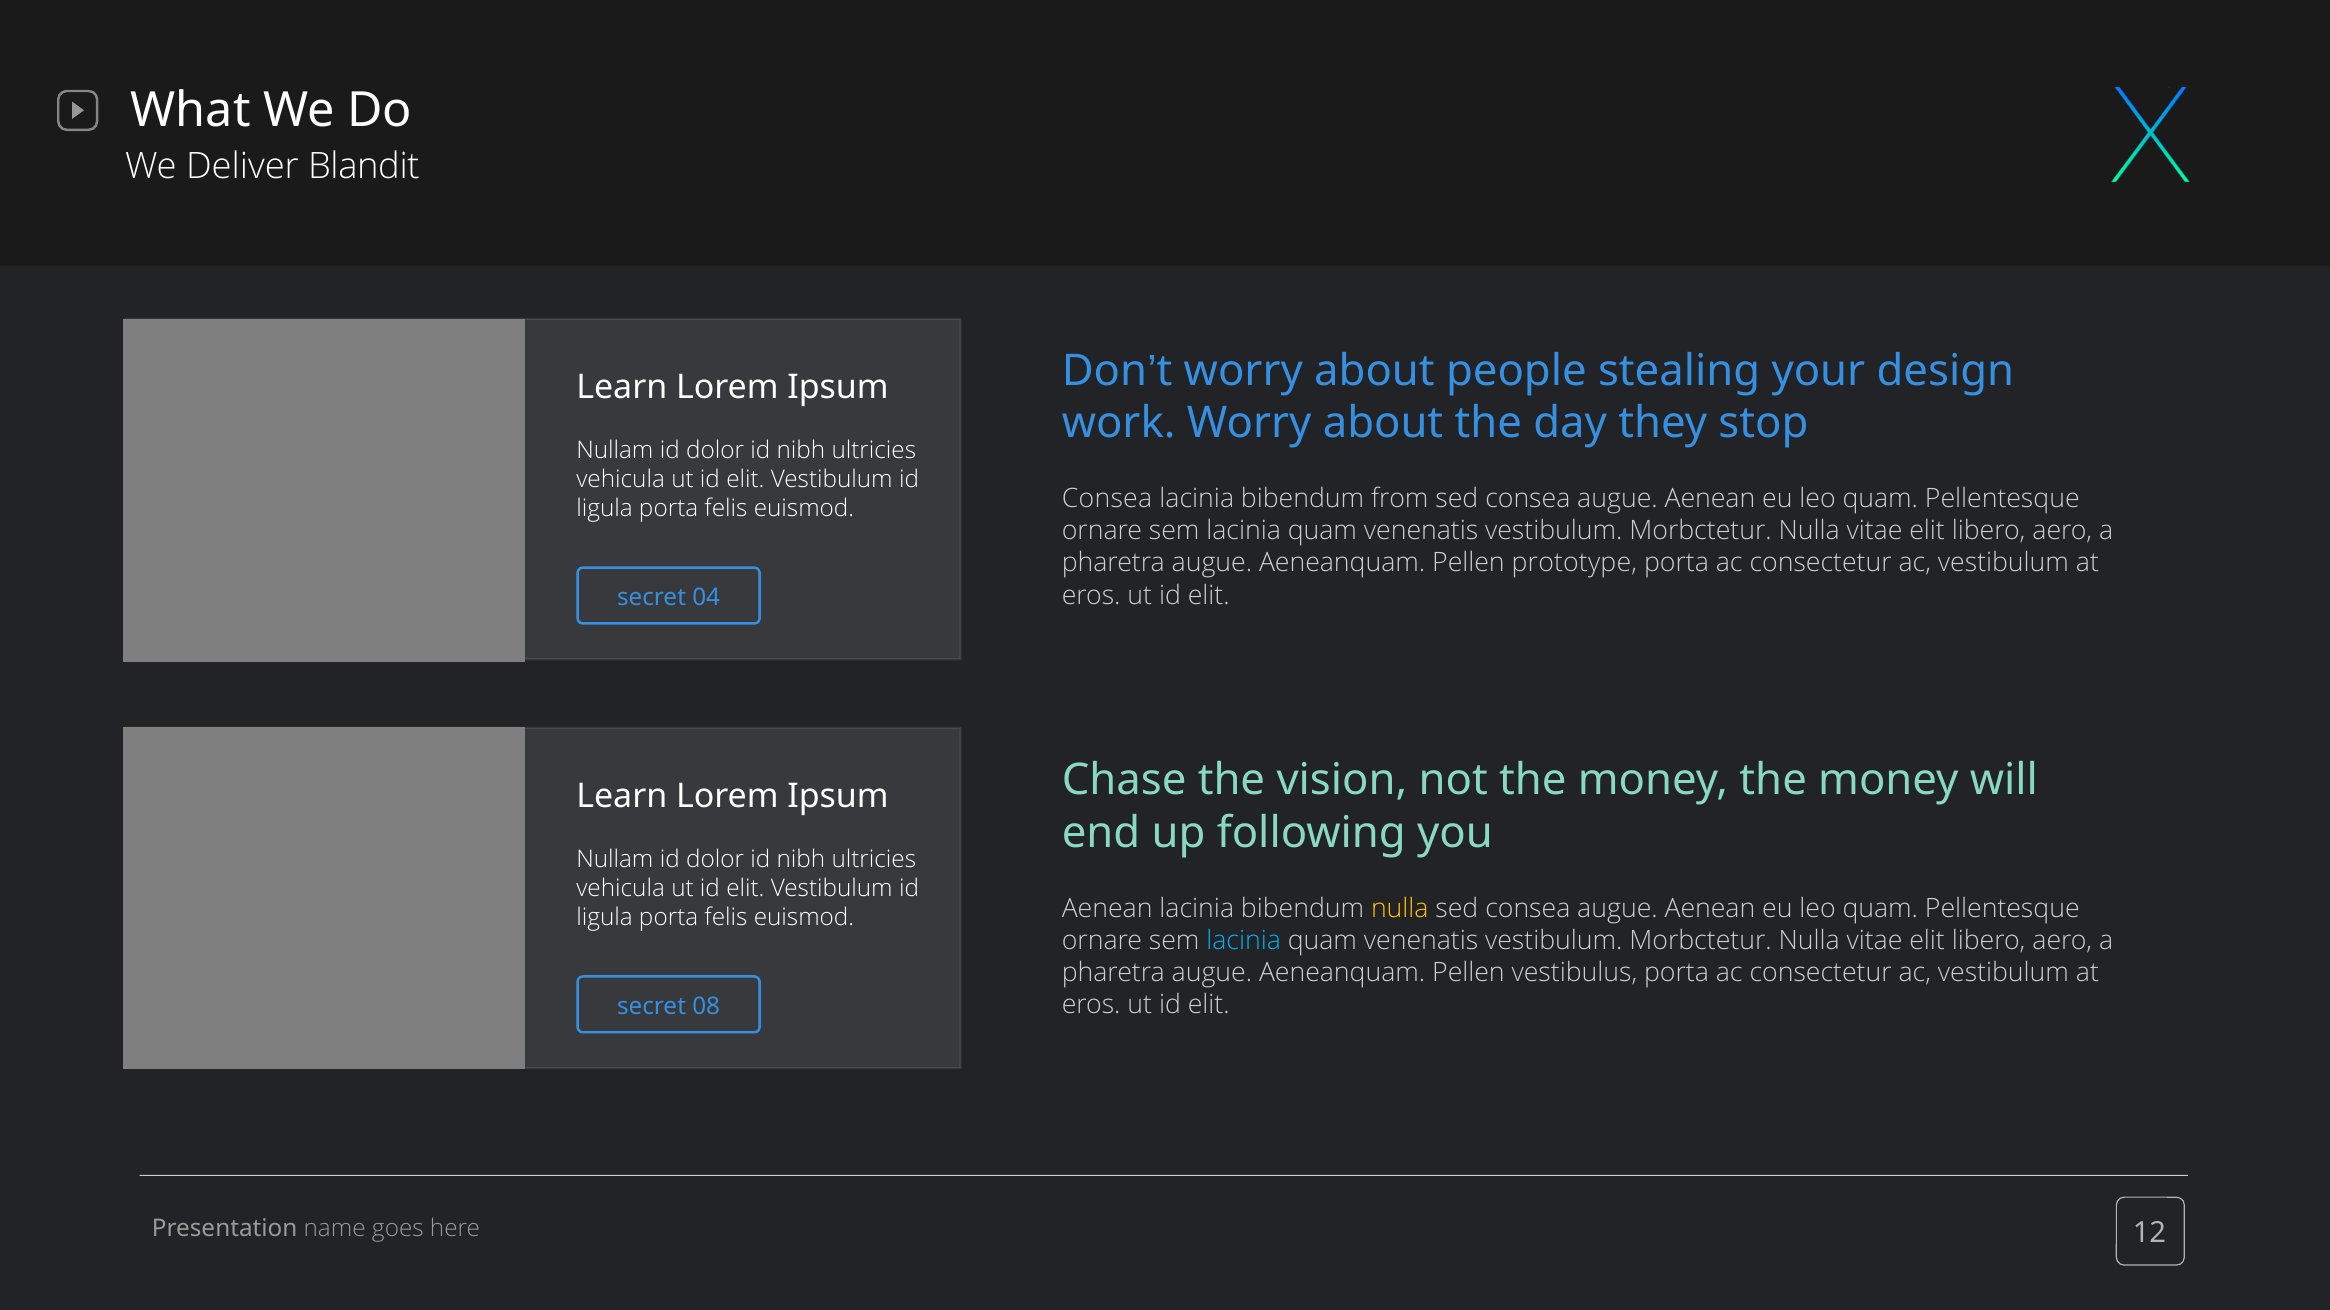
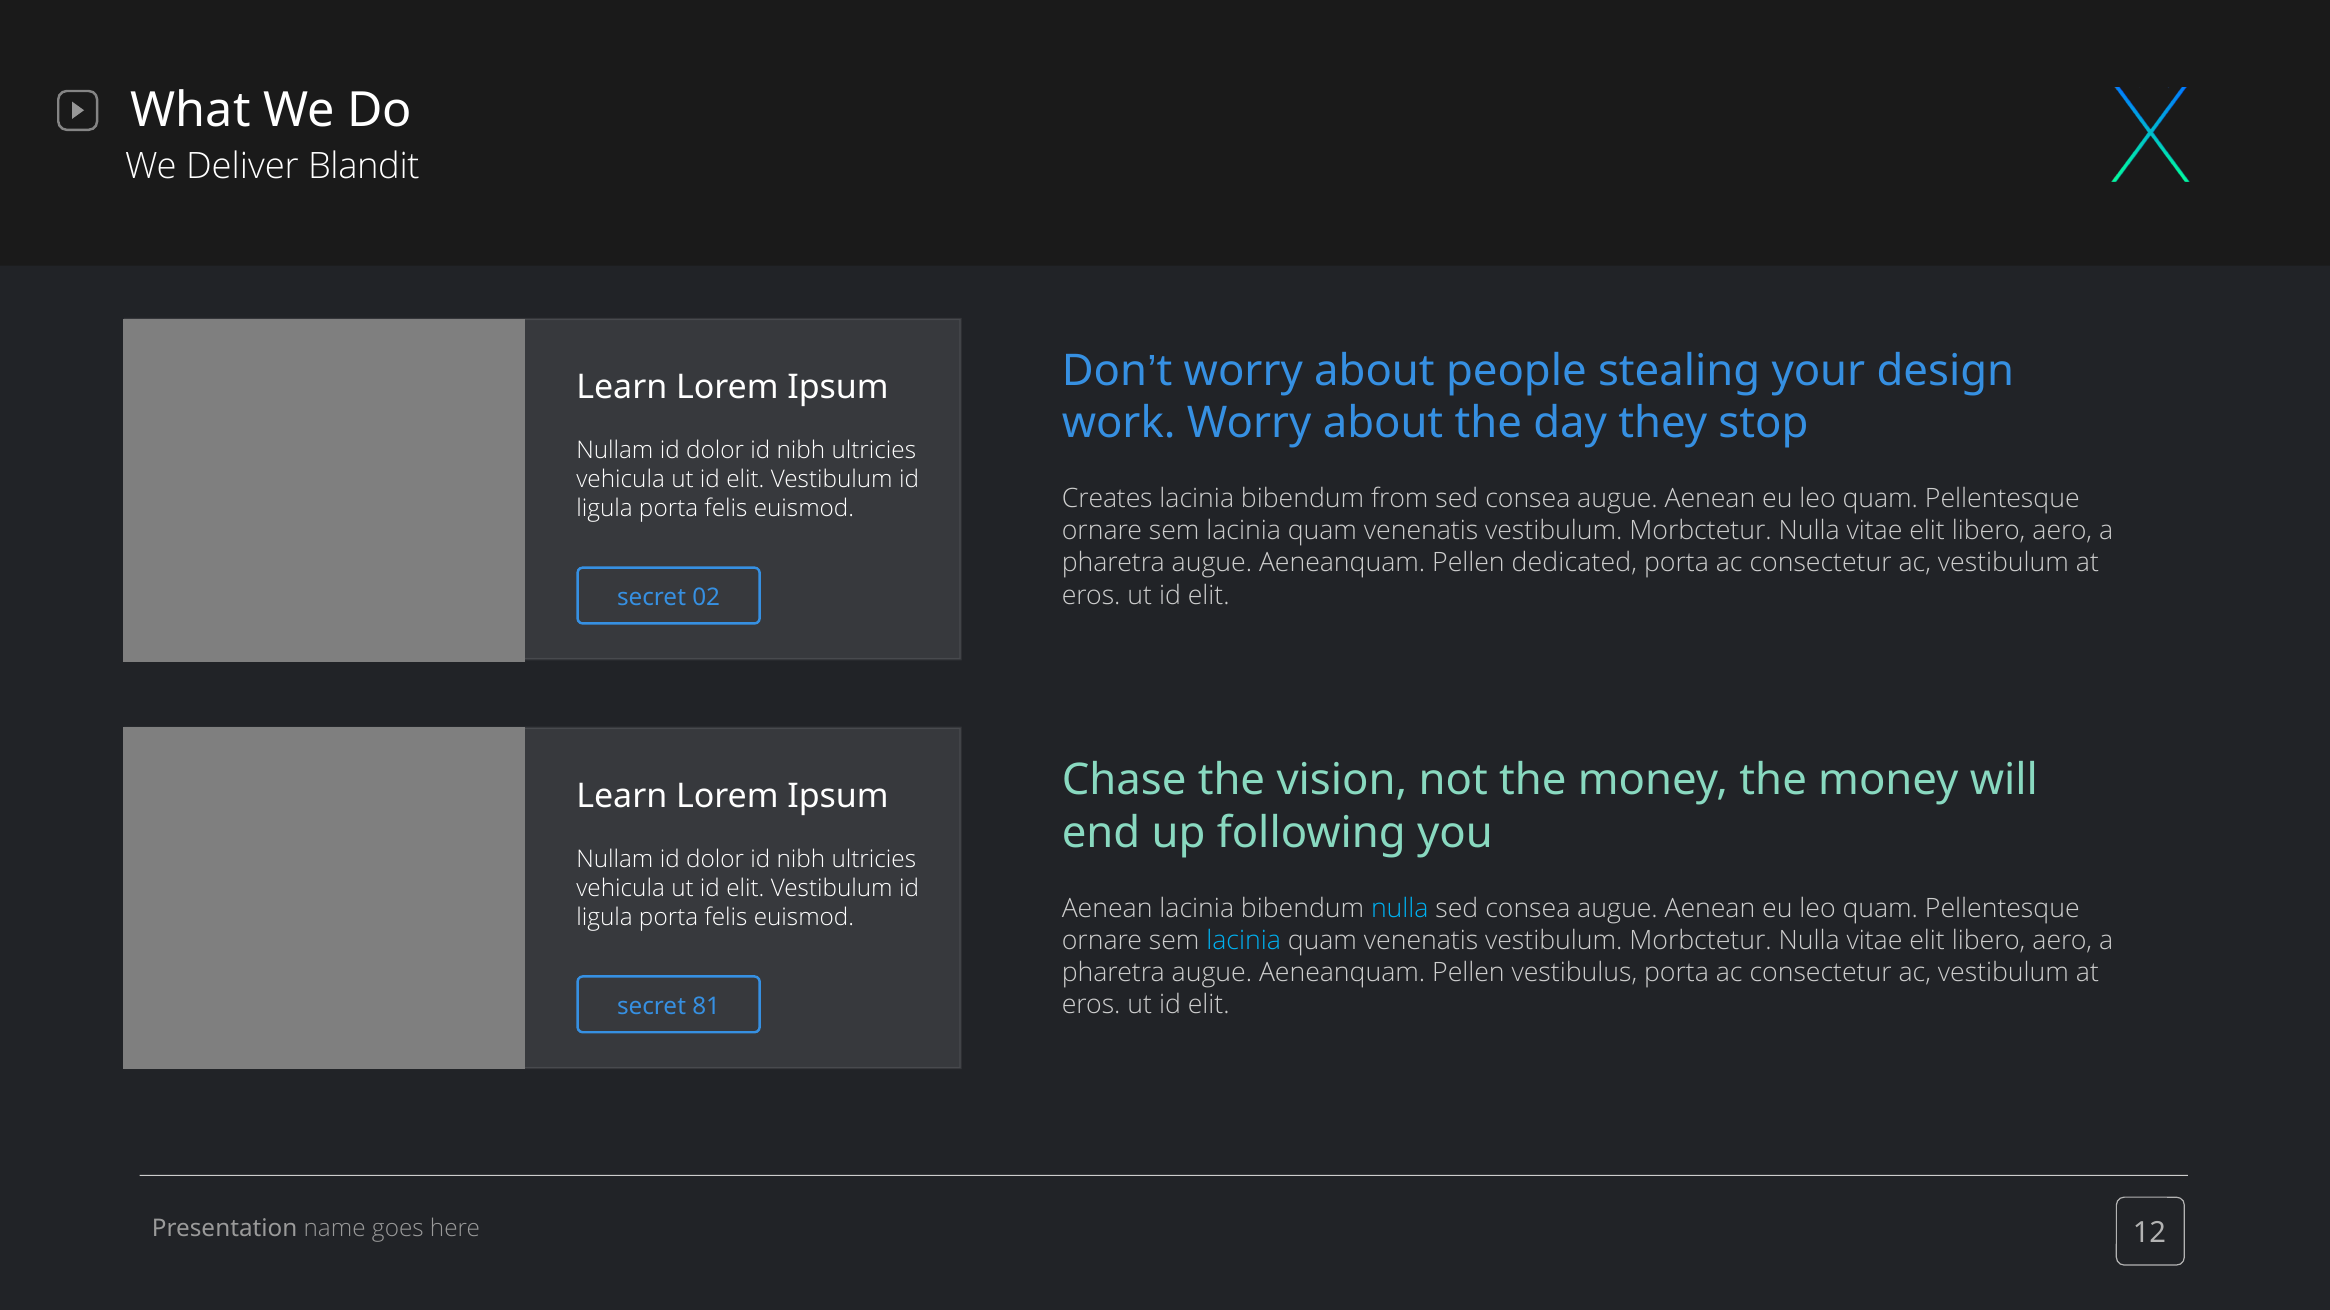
Consea: Consea -> Creates (1107, 499)
prototype: prototype -> dedicated (1574, 563)
04: 04 -> 02 (706, 598)
nulla colour: yellow -> light blue (1400, 909)
08: 08 -> 81 (706, 1007)
